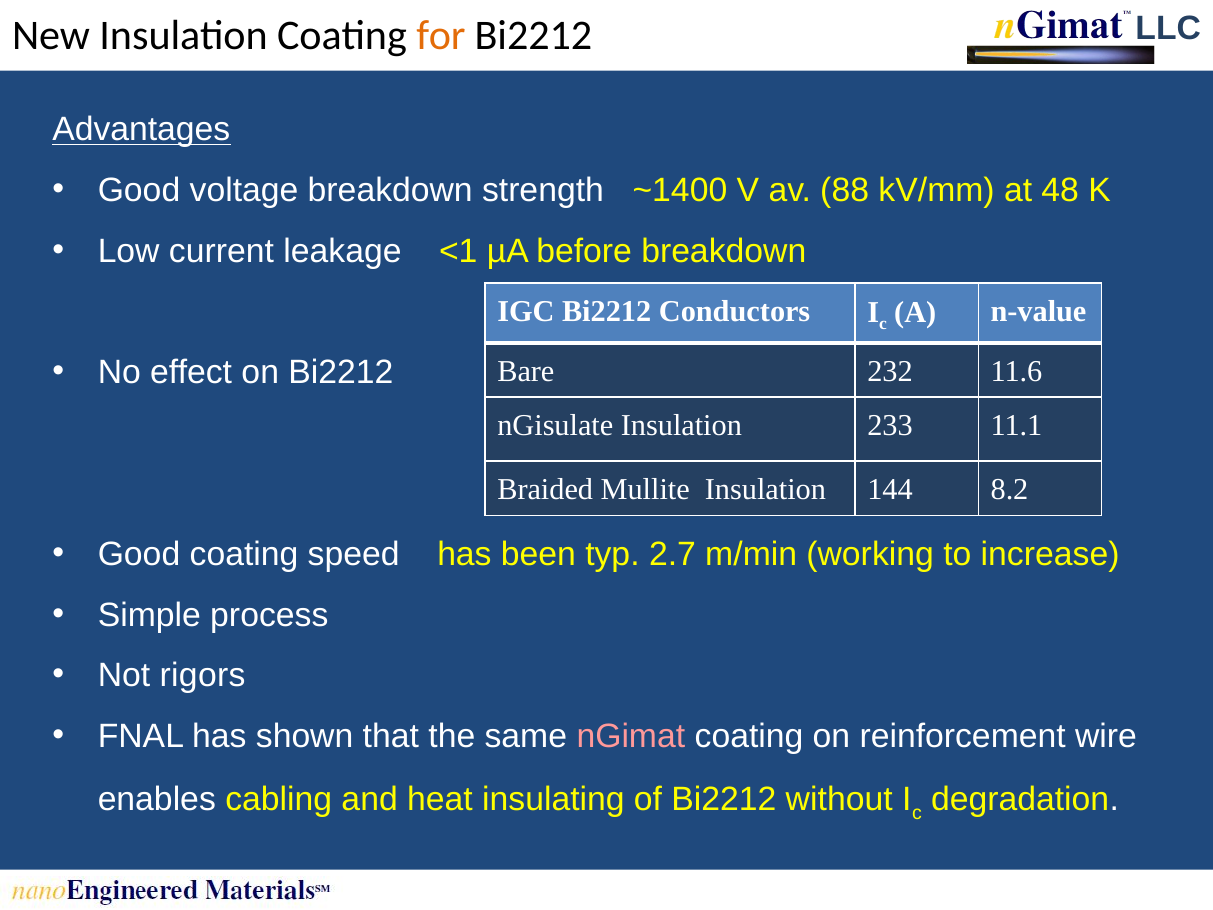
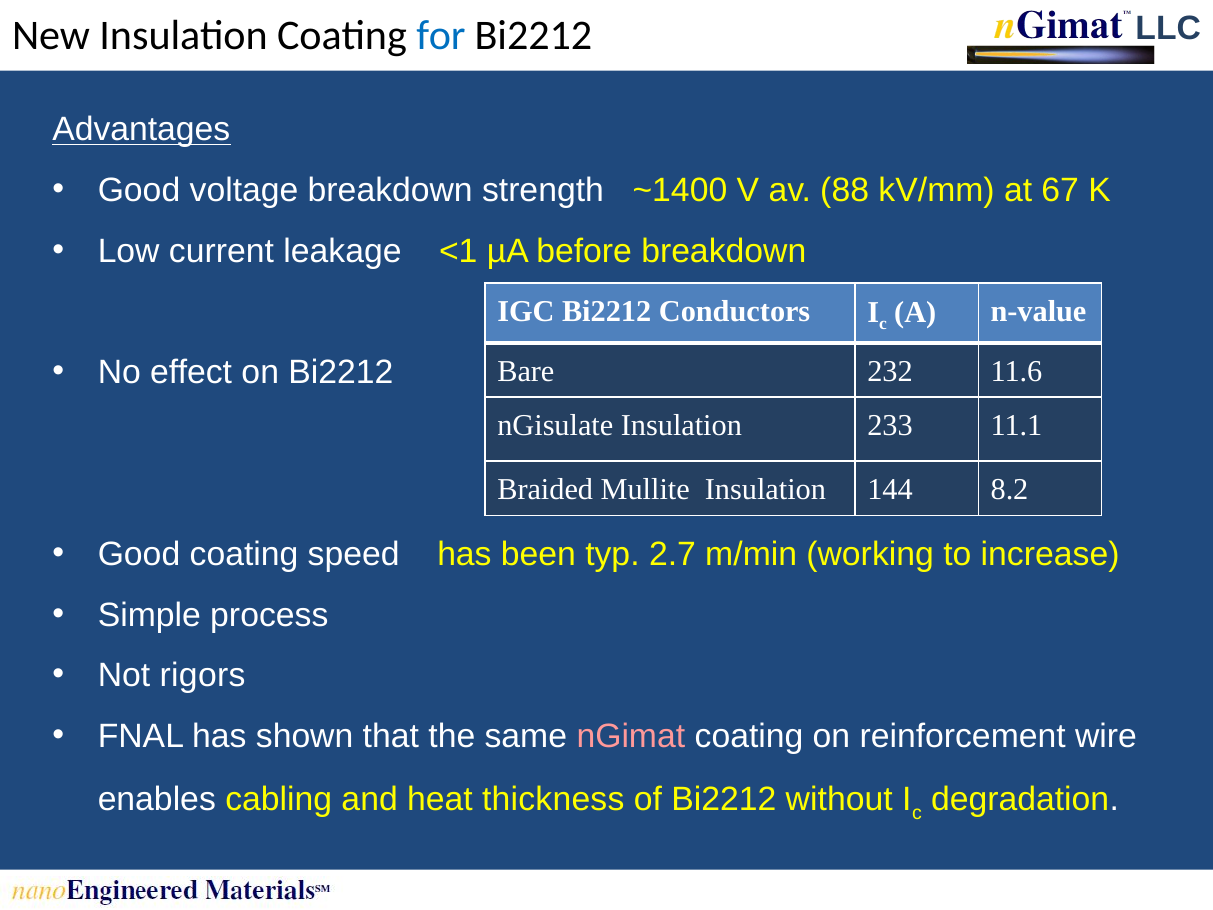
for colour: orange -> blue (441, 36)
48: 48 -> 67 (1060, 190)
insulating: insulating -> thickness (553, 799)
